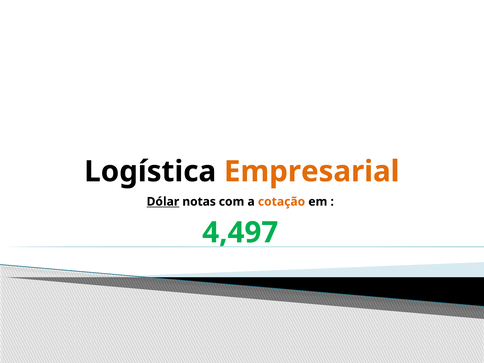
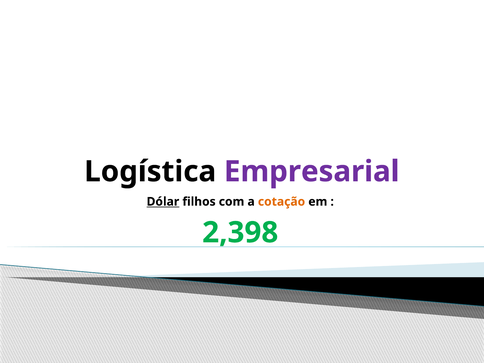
Empresarial colour: orange -> purple (312, 172)
notas: notas -> filhos (199, 202)
4,497: 4,497 -> 2,398 (240, 233)
